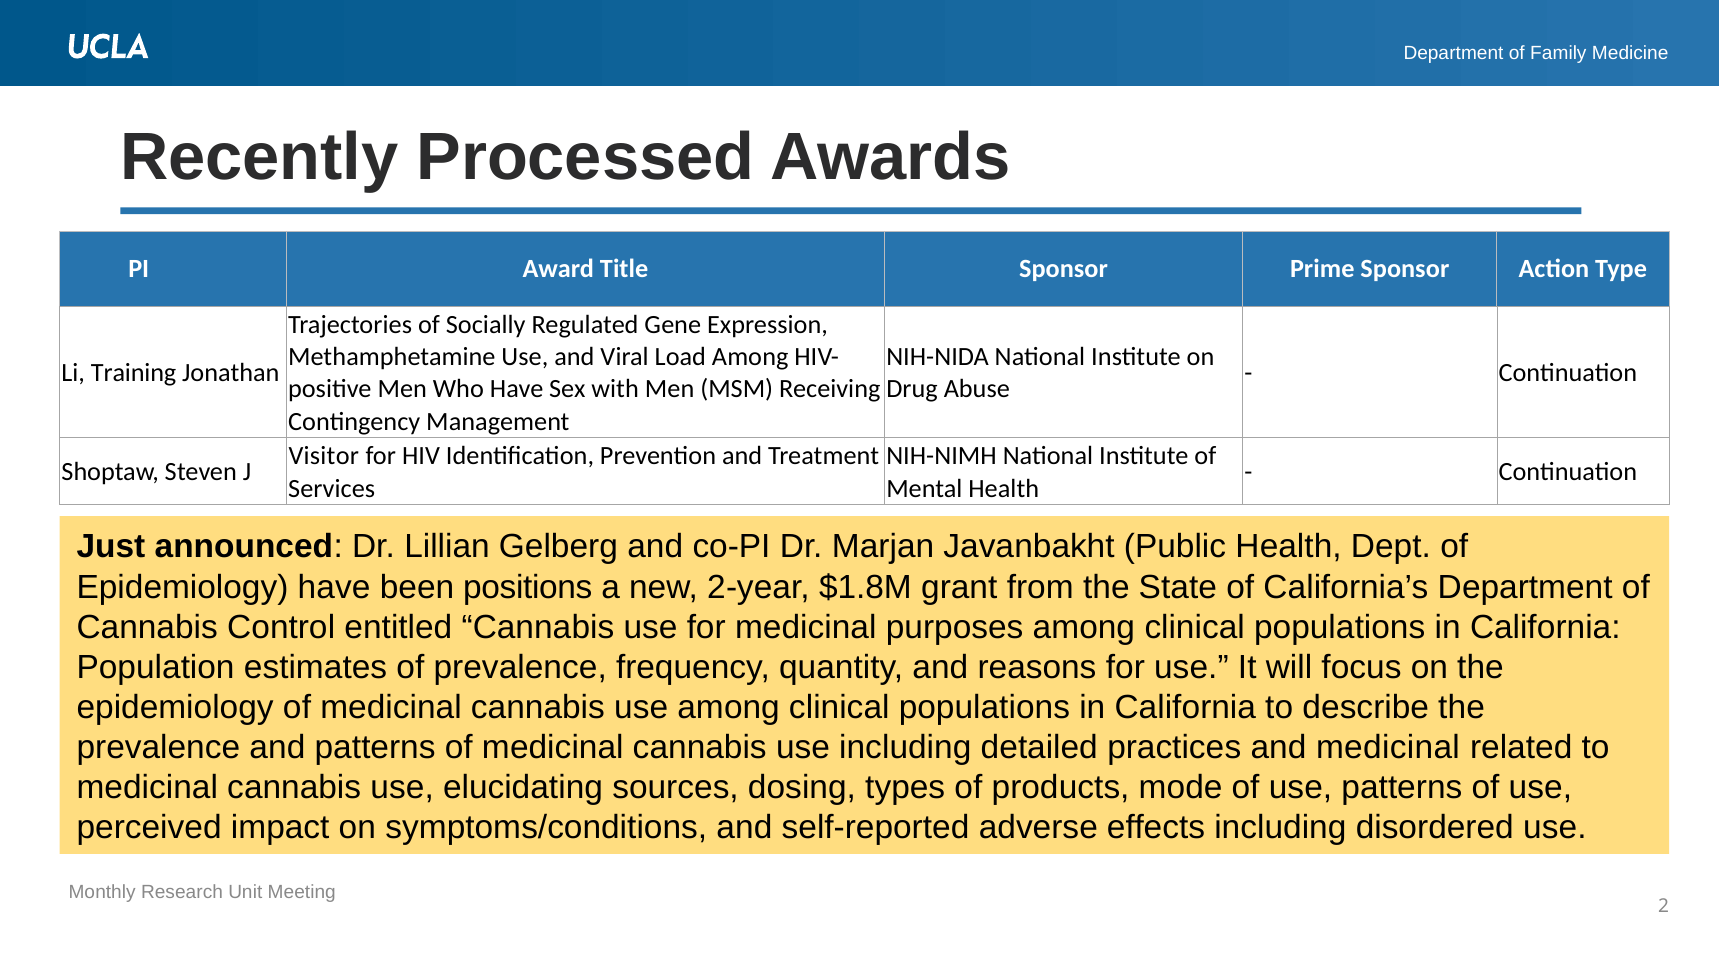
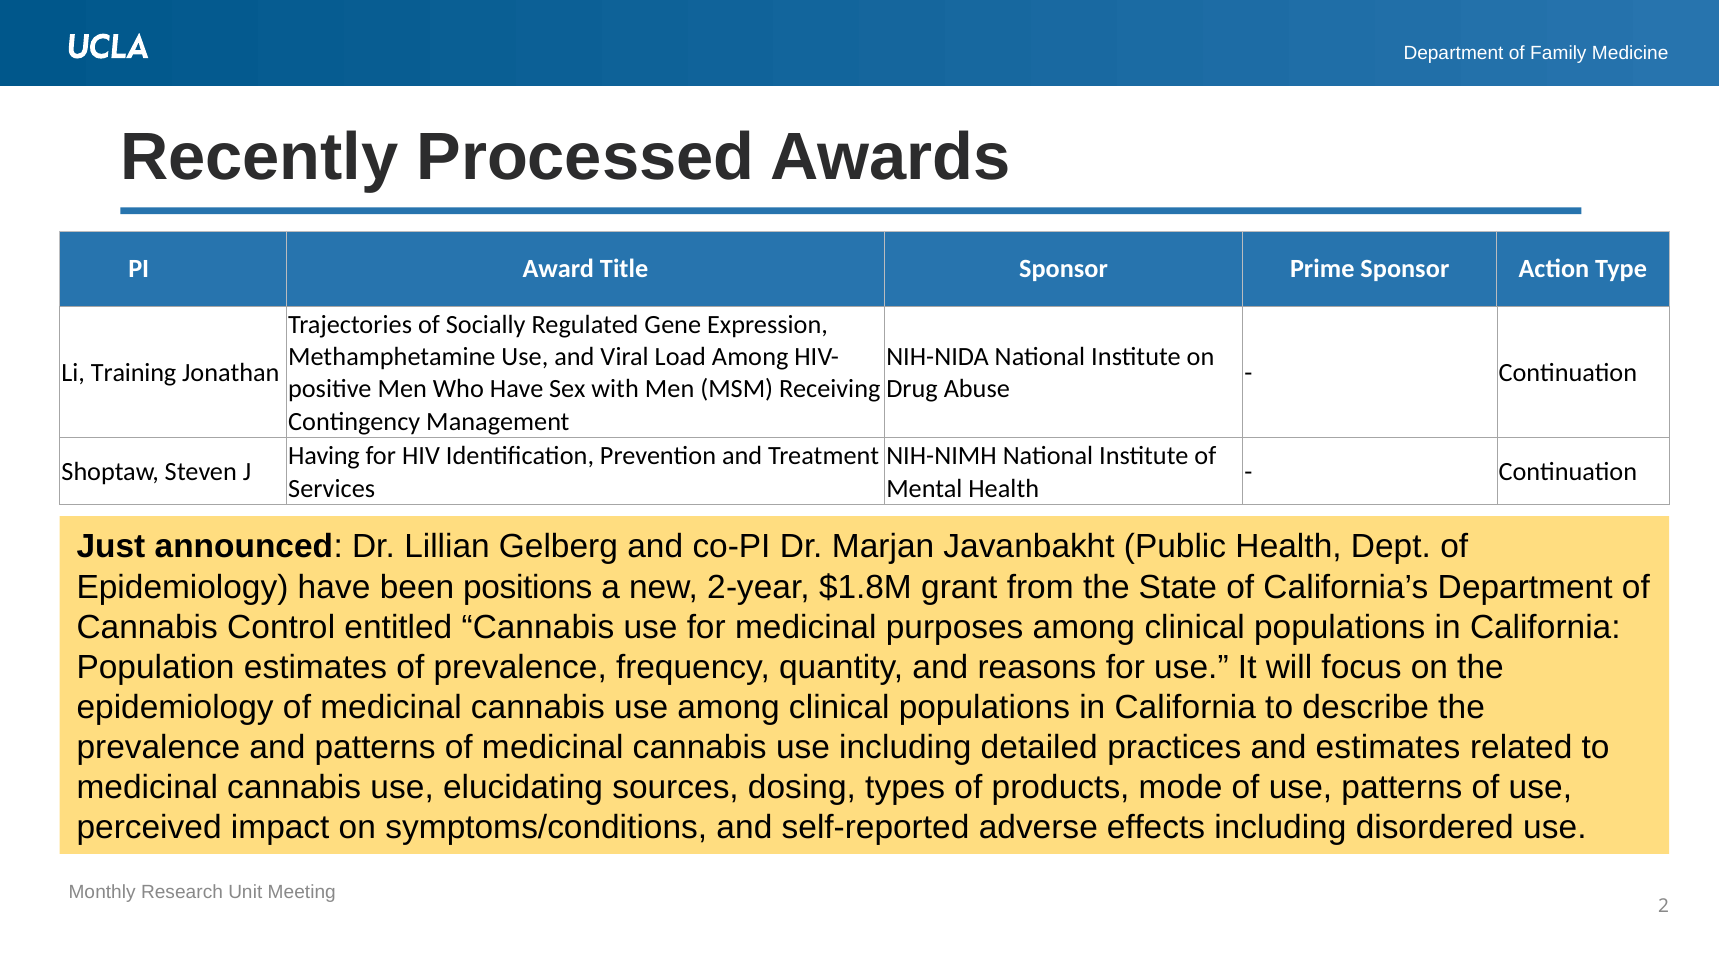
Visitor: Visitor -> Having (324, 456)
and medicinal: medicinal -> estimates (1388, 748)
